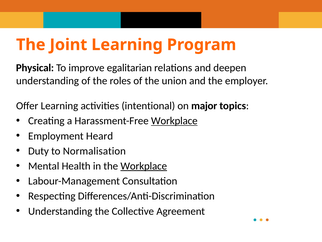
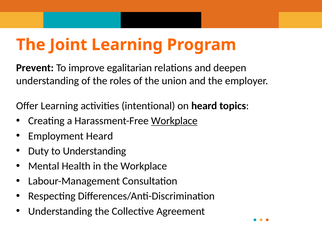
Physical: Physical -> Prevent (35, 68)
on major: major -> heard (204, 106)
to Normalisation: Normalisation -> Understanding (94, 151)
Workplace underline: present -> none (144, 166)
